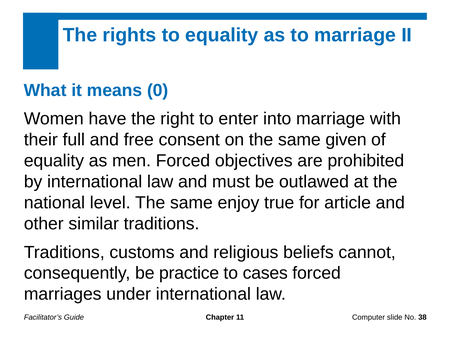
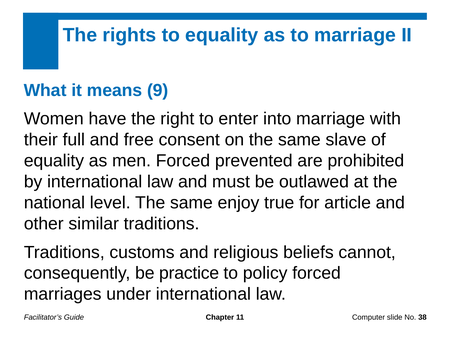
0: 0 -> 9 (158, 91)
given: given -> slave (346, 140)
objectives: objectives -> prevented (254, 161)
cases: cases -> policy (265, 274)
